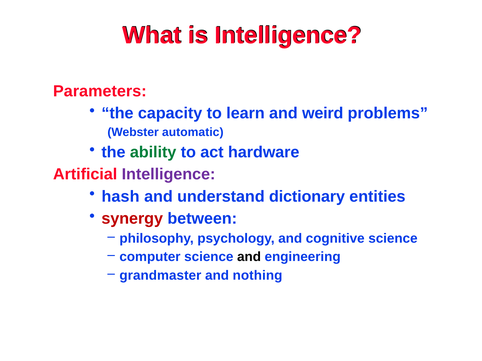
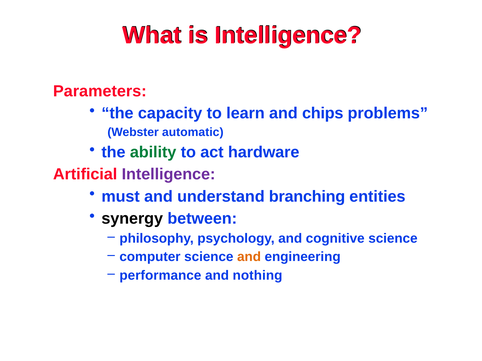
weird: weird -> chips (323, 114)
hash: hash -> must (121, 197)
dictionary: dictionary -> branching (307, 197)
synergy colour: red -> black (132, 219)
and colour: black -> orange (249, 257)
grandmaster: grandmaster -> performance (160, 276)
